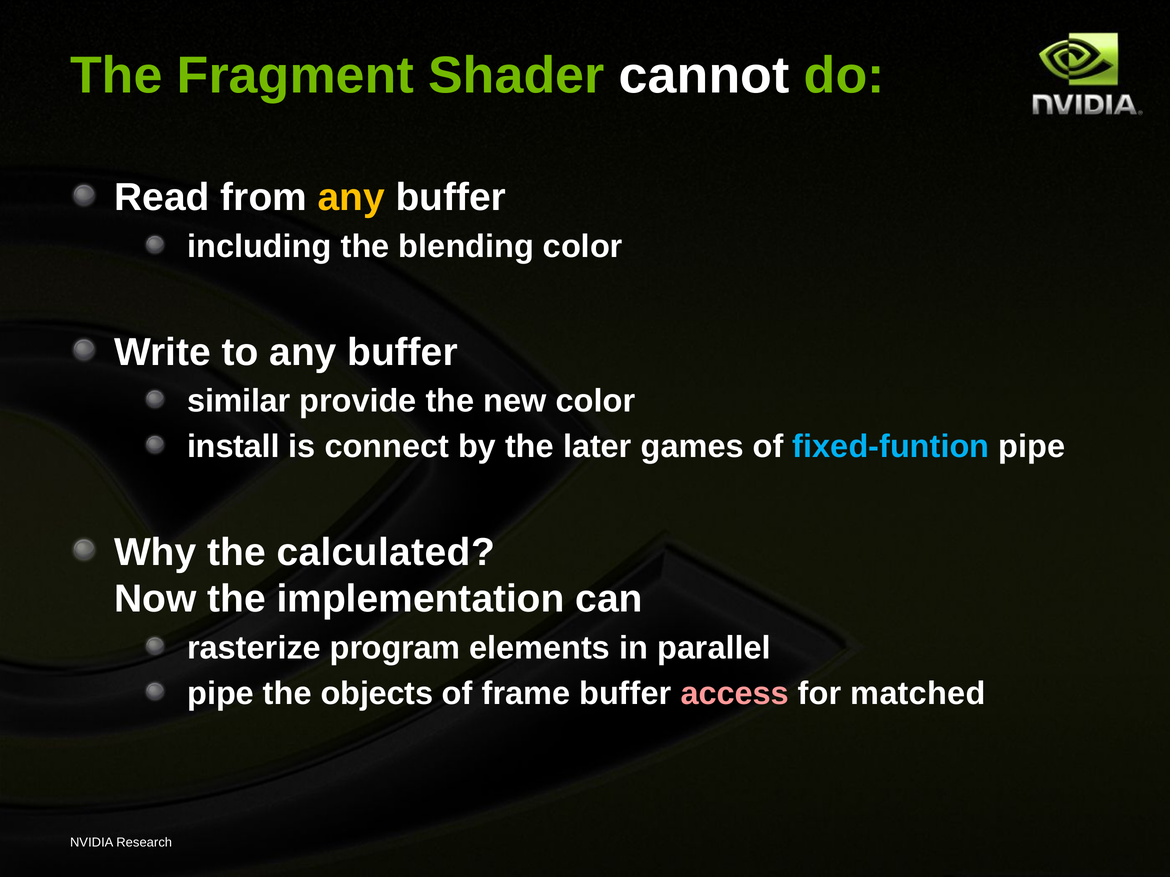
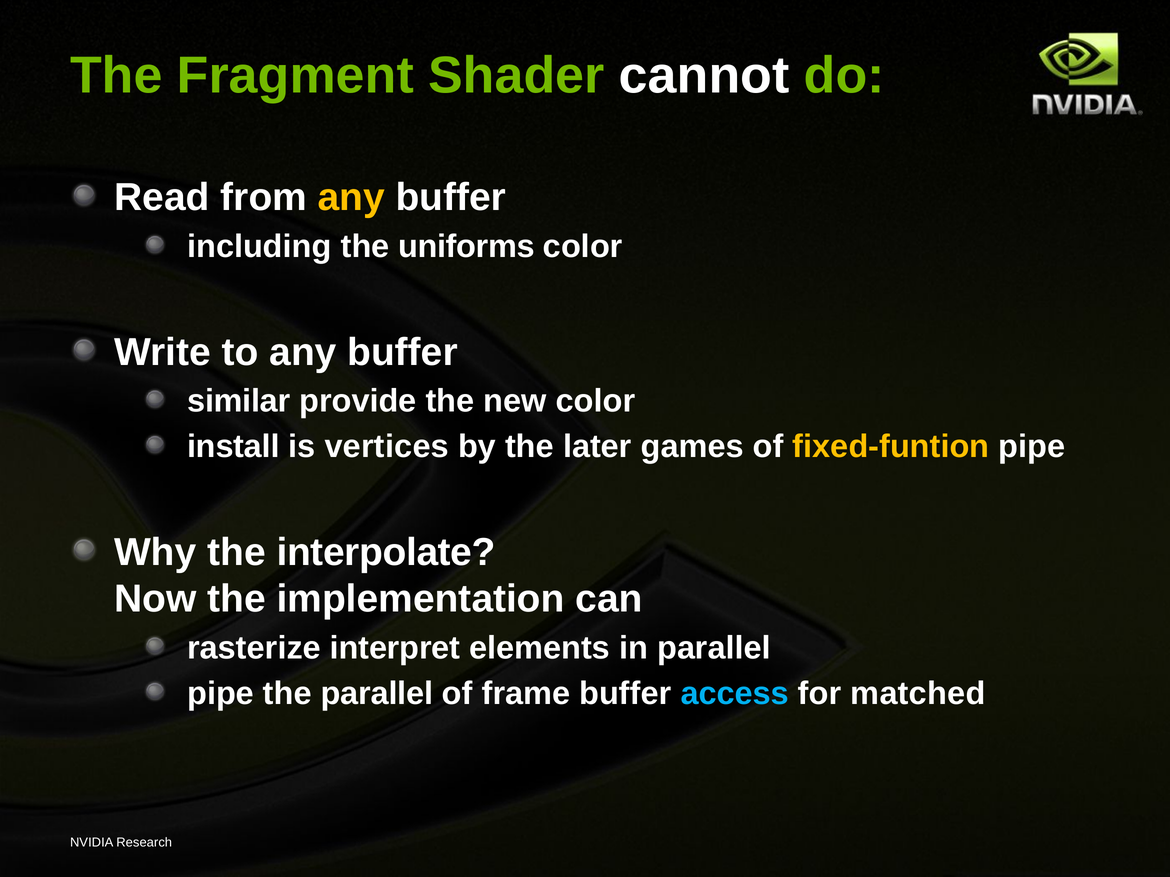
blending: blending -> uniforms (466, 247)
connect: connect -> vertices (387, 447)
fixed-funtion colour: light blue -> yellow (891, 447)
calculated: calculated -> interpolate (386, 553)
program: program -> interpret (395, 648)
the objects: objects -> parallel (377, 694)
access colour: pink -> light blue (735, 694)
